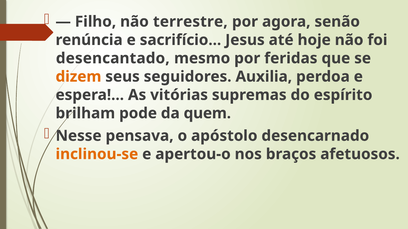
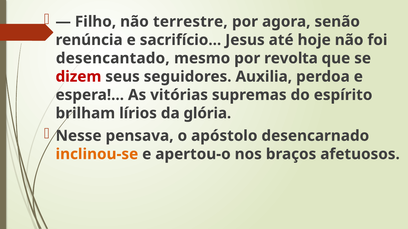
feridas: feridas -> revolta (291, 58)
dizem colour: orange -> red (78, 77)
pode: pode -> lírios (138, 113)
quem: quem -> glória (207, 113)
